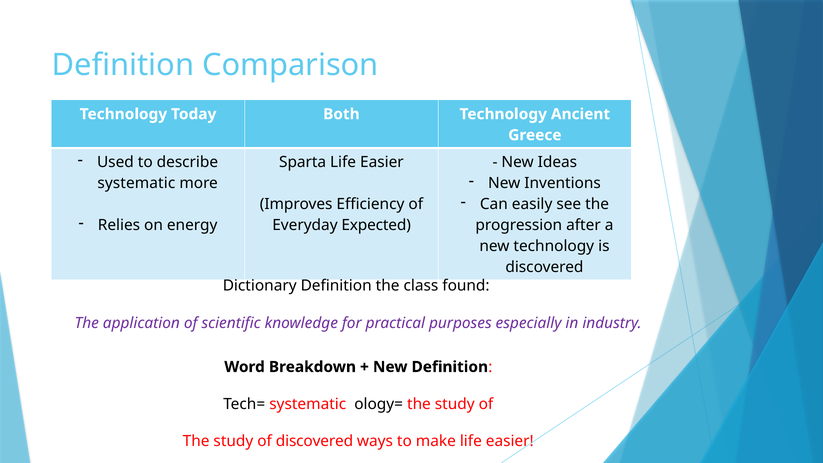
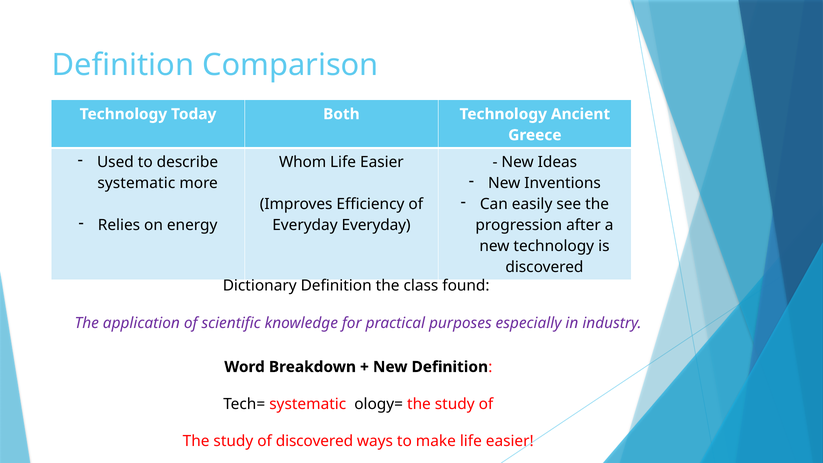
Sparta: Sparta -> Whom (303, 162)
Everyday Expected: Expected -> Everyday (376, 225)
